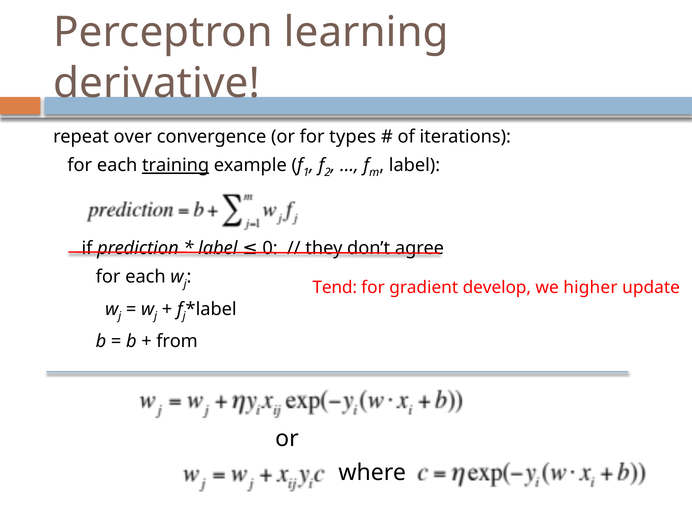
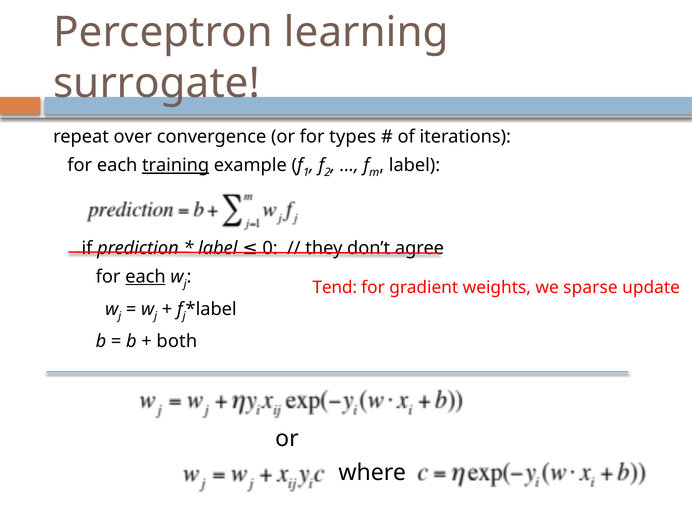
derivative: derivative -> surrogate (157, 83)
each underline: none -> present (145, 277)
develop: develop -> weights (497, 287)
higher: higher -> sparse (590, 287)
from: from -> both (177, 341)
